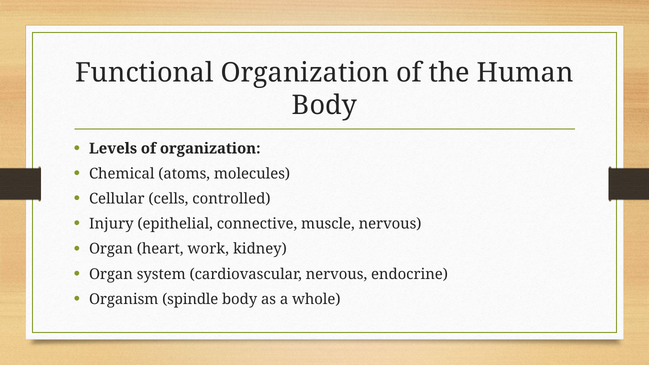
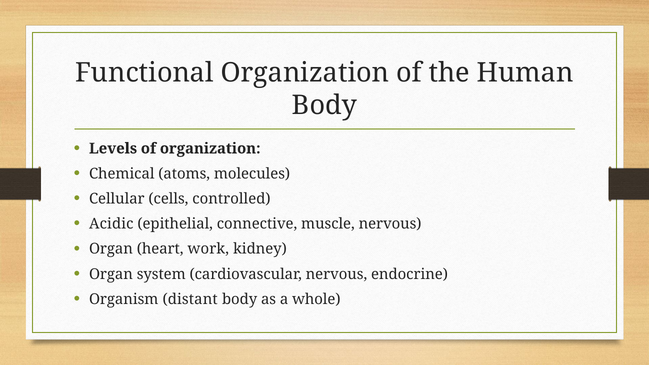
Injury: Injury -> Acidic (111, 224)
spindle: spindle -> distant (190, 299)
